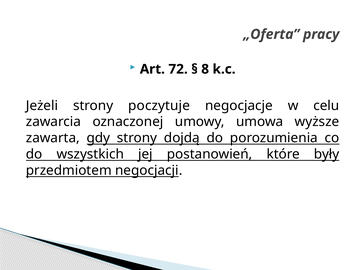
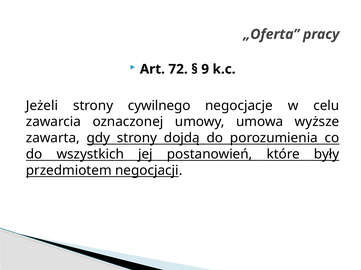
8: 8 -> 9 (205, 69)
poczytuje: poczytuje -> cywilnego (159, 106)
